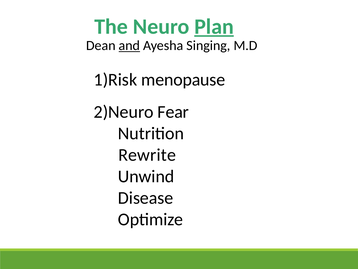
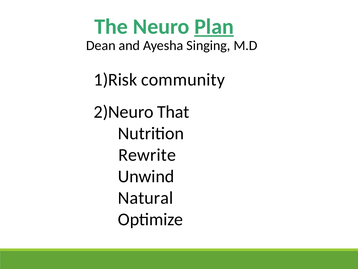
and underline: present -> none (129, 46)
menopause: menopause -> community (183, 79)
Fear: Fear -> That (173, 112)
Disease: Disease -> Natural (146, 198)
